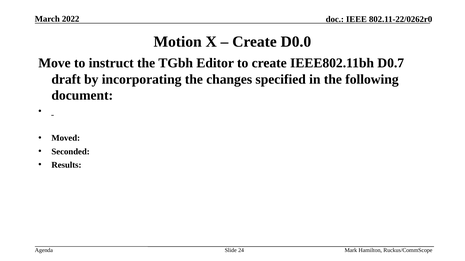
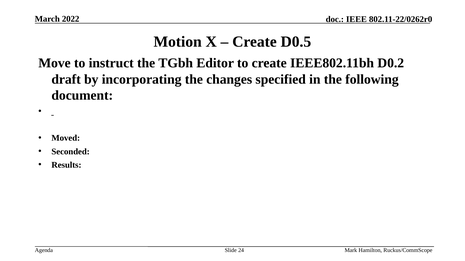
D0.0: D0.0 -> D0.5 (296, 42)
D0.7: D0.7 -> D0.2 (391, 63)
